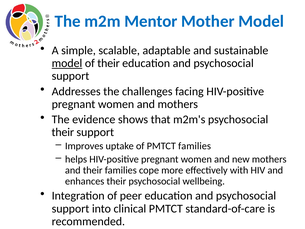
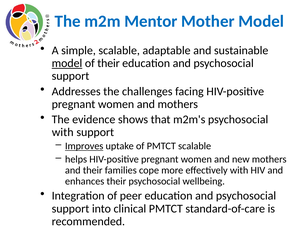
their: their -> with (63, 132)
Improves underline: none -> present (84, 146)
PMTCT families: families -> scalable (195, 146)
